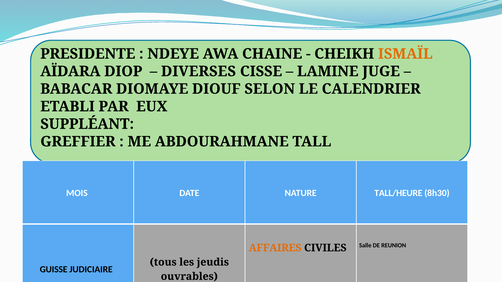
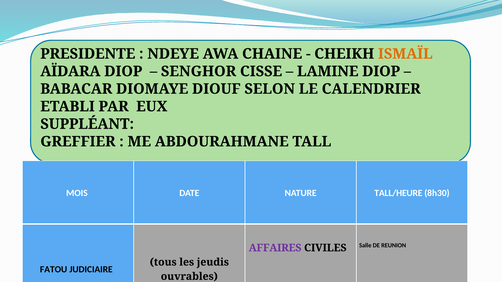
DIVERSES: DIVERSES -> SENGHOR (199, 71)
LAMINE JUGE: JUGE -> DIOP (381, 71)
AFFAIRES colour: orange -> purple (275, 248)
GUISSE: GUISSE -> FATOU (54, 270)
